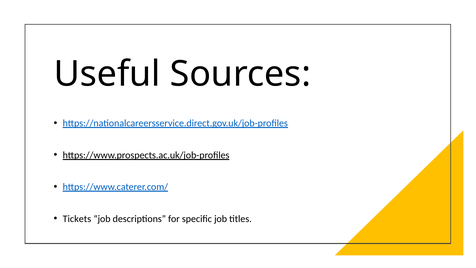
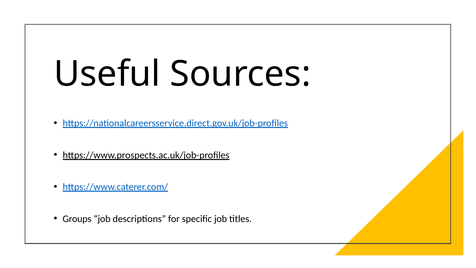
Tickets: Tickets -> Groups (77, 219)
